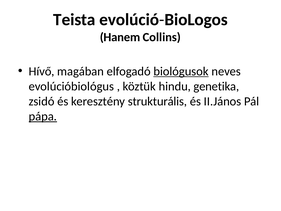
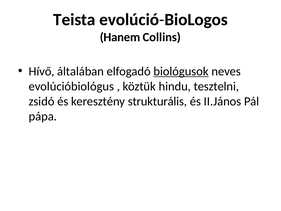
magában: magában -> általában (81, 71)
genetika: genetika -> tesztelni (216, 86)
pápa underline: present -> none (43, 116)
